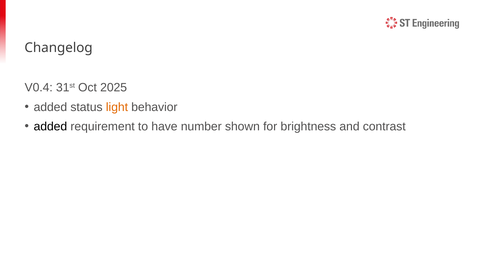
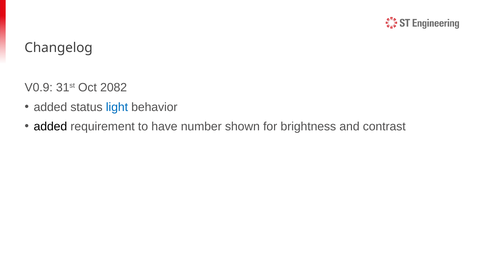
V0.4: V0.4 -> V0.9 (39, 88)
2025: 2025 -> 2082 (114, 88)
light colour: orange -> blue (117, 107)
